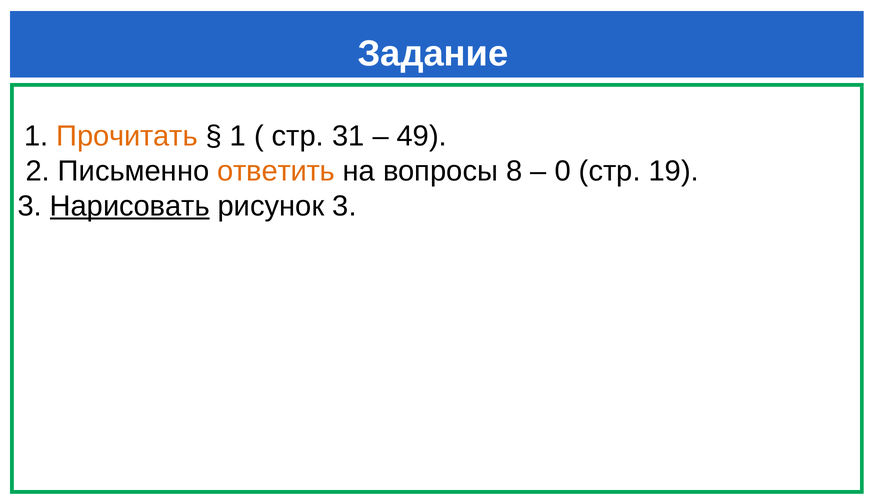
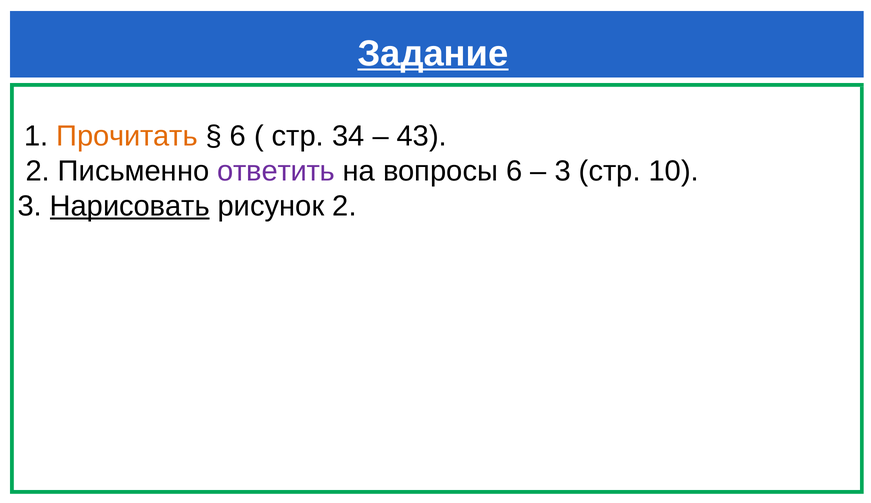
Задание underline: none -> present (433, 54)
1: 1 -> 6 (238, 136)
31: 31 -> 34 (348, 136)
49: 49 -> 43 (422, 136)
ответить colour: orange -> purple (276, 171)
вопросы 8: 8 -> 6 (514, 171)
0: 0 -> 3 (563, 171)
19: 19 -> 10 (674, 171)
рисунок 3: 3 -> 2 (344, 206)
